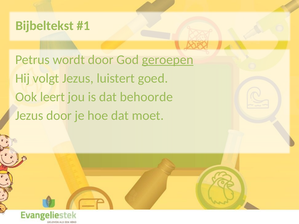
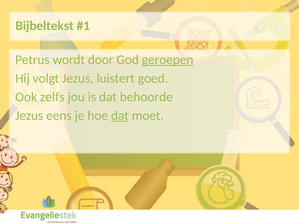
leert: leert -> zelfs (52, 97)
Jezus door: door -> eens (59, 116)
dat underline: none -> present (120, 116)
